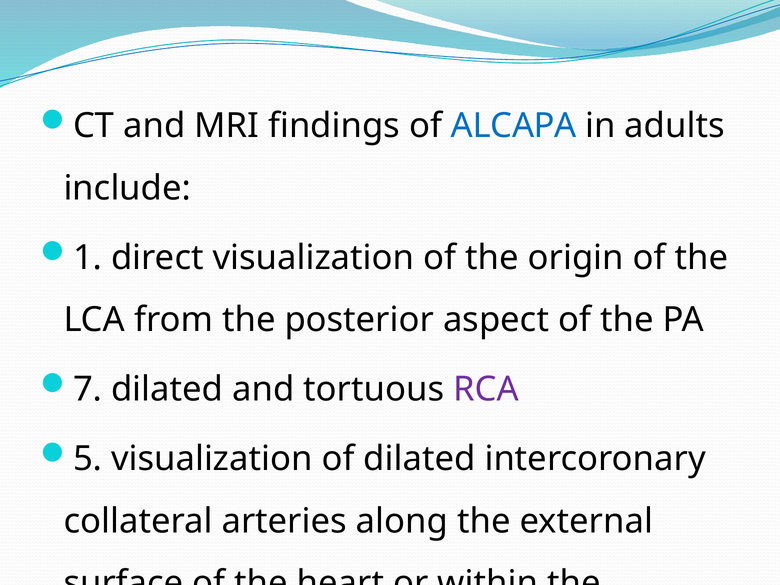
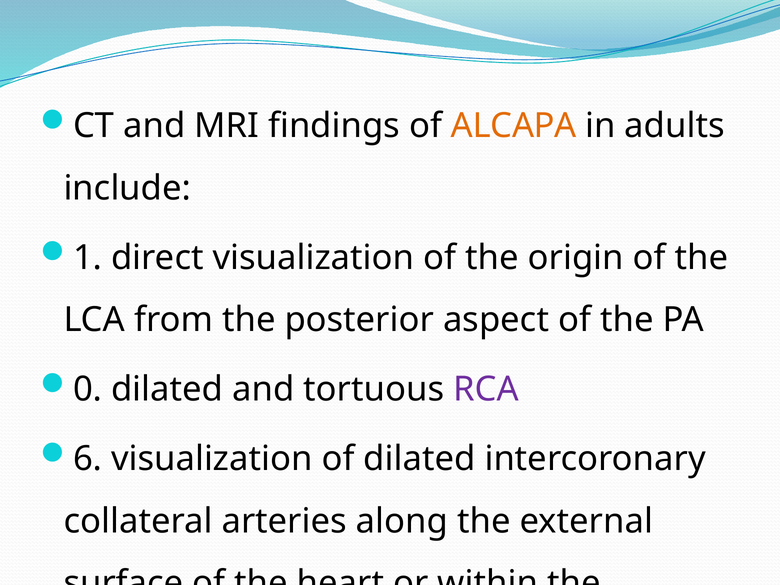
ALCAPA colour: blue -> orange (514, 126)
7: 7 -> 0 (88, 389)
5: 5 -> 6 (88, 459)
